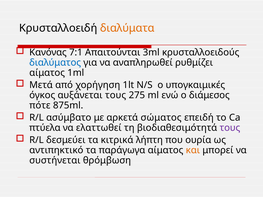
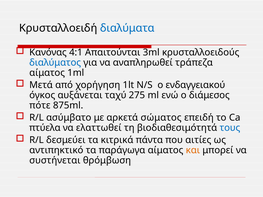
διαλύματα colour: orange -> blue (127, 28)
7:1: 7:1 -> 4:1 (76, 52)
ρυθμίζει: ρυθμίζει -> τράπεζα (194, 63)
υπογκαιμικές: υπογκαιμικές -> ενδαγγειακού (195, 85)
αυξάνεται τους: τους -> ταχύ (116, 95)
τους colour: purple -> blue (230, 128)
λήπτη: λήπτη -> πάντα (149, 140)
ουρία: ουρία -> αιτίες (198, 140)
